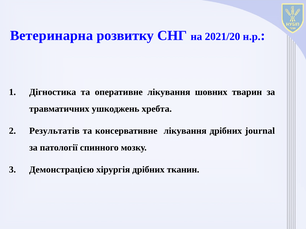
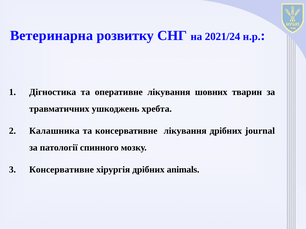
2021/20: 2021/20 -> 2021/24 (223, 37)
Результатів: Результатів -> Калашника (54, 131)
Демонстрацією: Демонстрацією -> Консервативне (62, 170)
тканин: тканин -> animals (183, 170)
